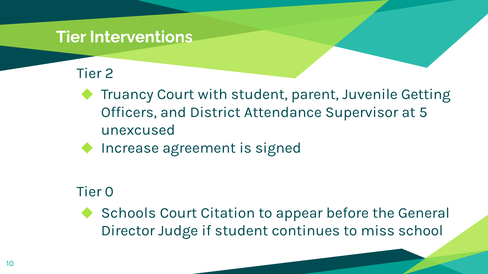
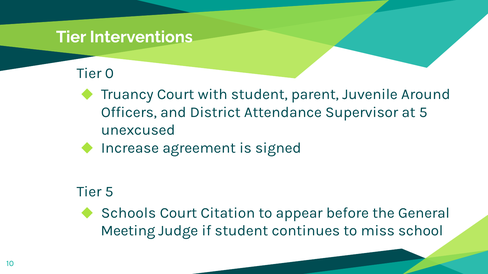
2: 2 -> 0 (109, 73)
Getting: Getting -> Around (426, 95)
Tier 0: 0 -> 5 (109, 192)
Director: Director -> Meeting (128, 231)
